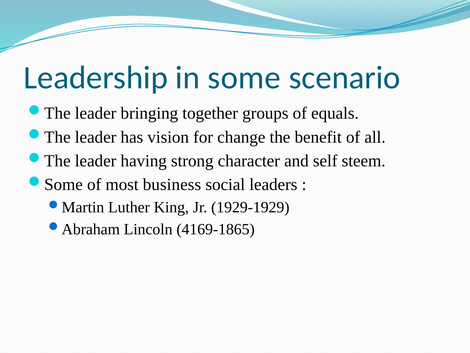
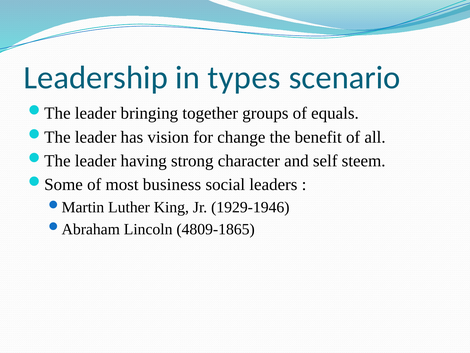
some: some -> types (244, 78)
1929-1929: 1929-1929 -> 1929-1946 (250, 207)
4169-1865: 4169-1865 -> 4809-1865 (216, 229)
